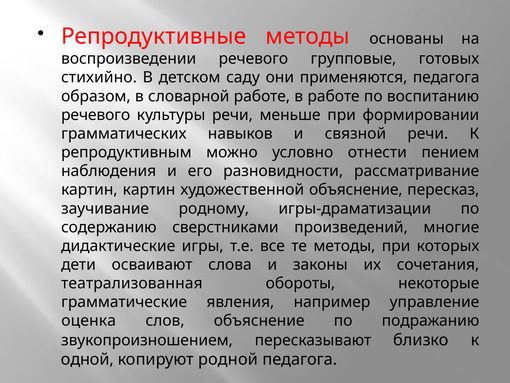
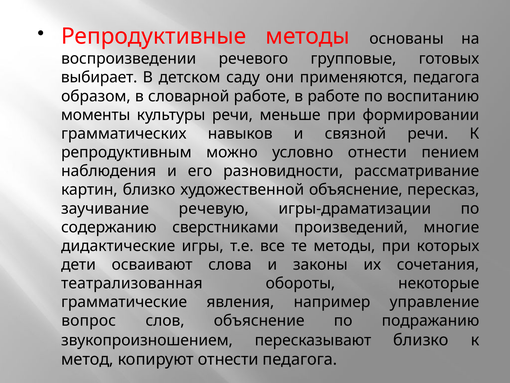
стихийно: стихийно -> выбирает (99, 77)
речевого: речевого -> моменты (96, 115)
картин картин: картин -> близко (149, 190)
родному: родному -> речевую (214, 208)
оценка: оценка -> вопрос (89, 320)
одной: одной -> метод (87, 359)
копируют родной: родной -> отнести (228, 359)
